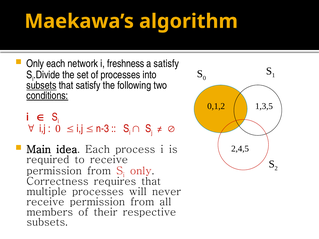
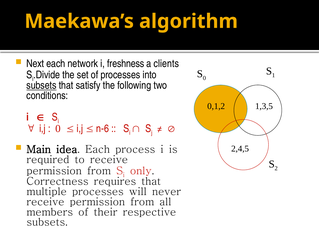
Only: Only -> Next (35, 64)
a satisfy: satisfy -> clients (166, 64)
conditions underline: present -> none (47, 96)
n-3: n-3 -> n-6 (103, 129)
